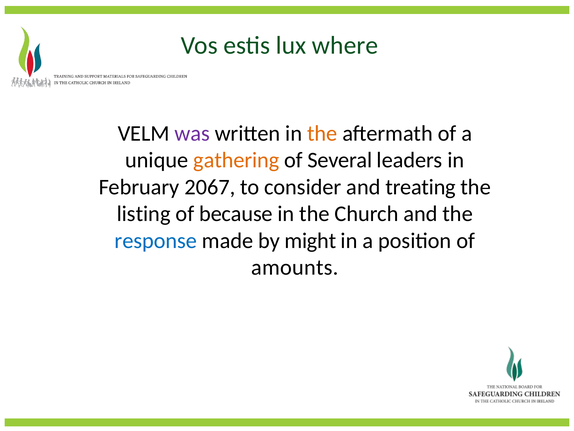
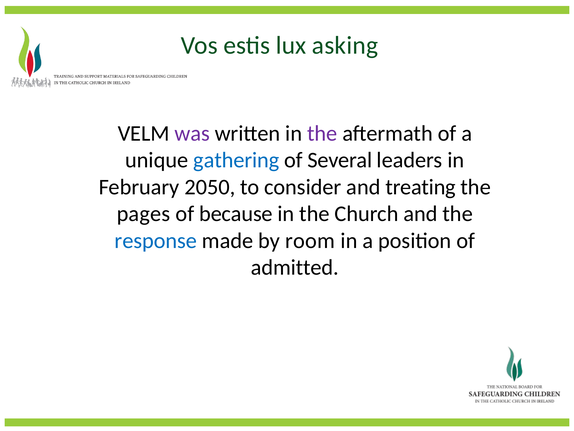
where: where -> asking (345, 45)
the colour: orange -> purple (322, 133)
gathering colour: orange -> blue (236, 160)
2067: 2067 -> 2050 (210, 187)
listing: listing -> pages (144, 214)
might: might -> room (310, 240)
amounts: amounts -> admitted (295, 267)
